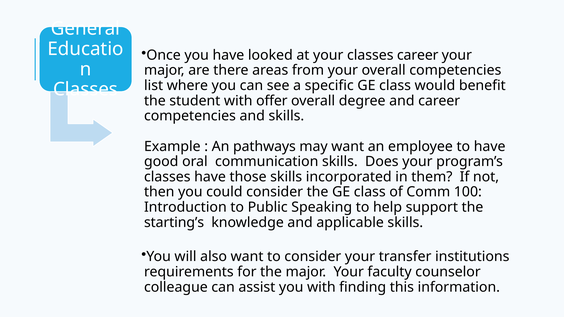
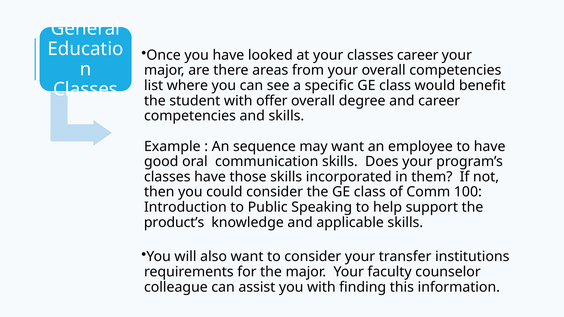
pathways: pathways -> sequence (264, 146)
starting’s: starting’s -> product’s (174, 223)
